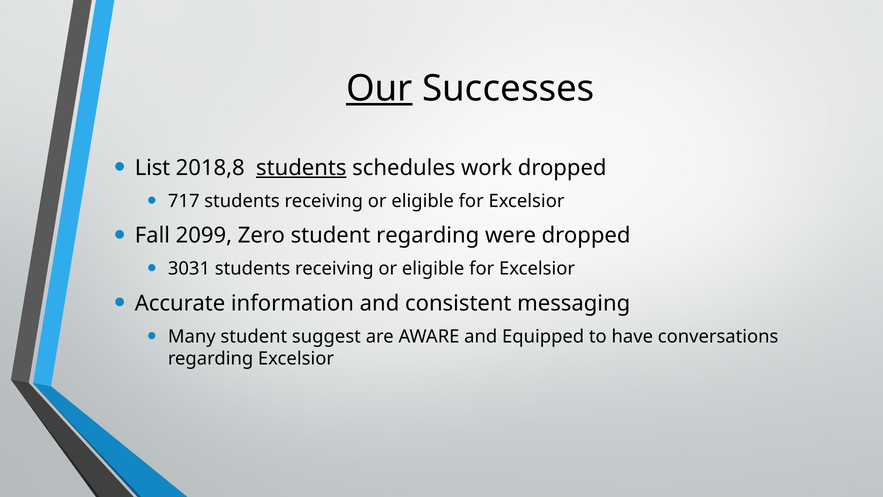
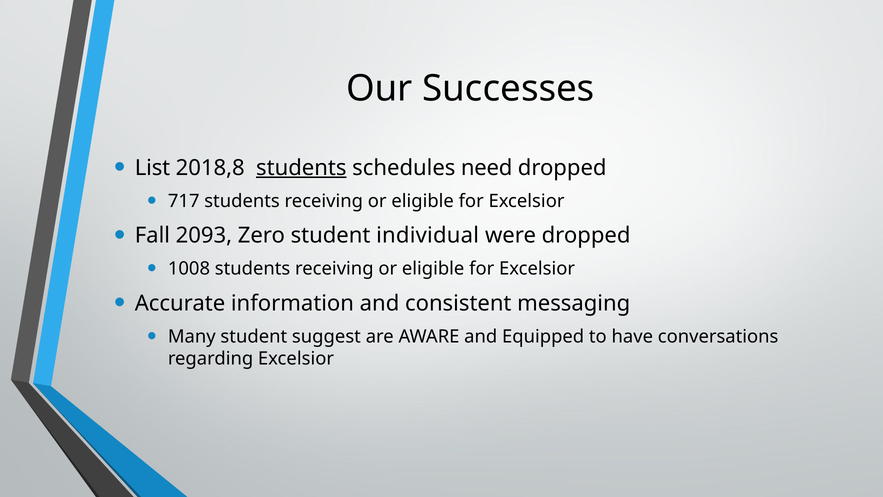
Our underline: present -> none (379, 88)
work: work -> need (487, 168)
2099: 2099 -> 2093 (204, 236)
student regarding: regarding -> individual (428, 236)
3031: 3031 -> 1008 (189, 269)
